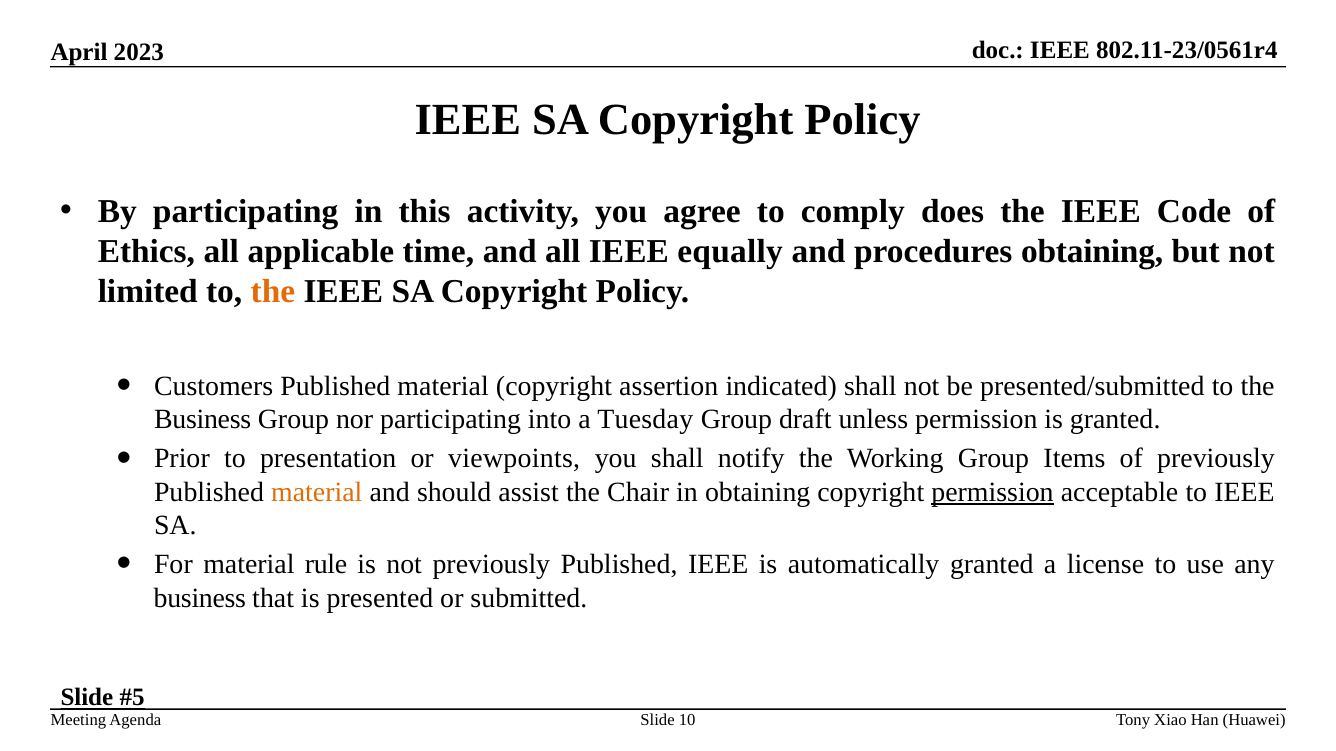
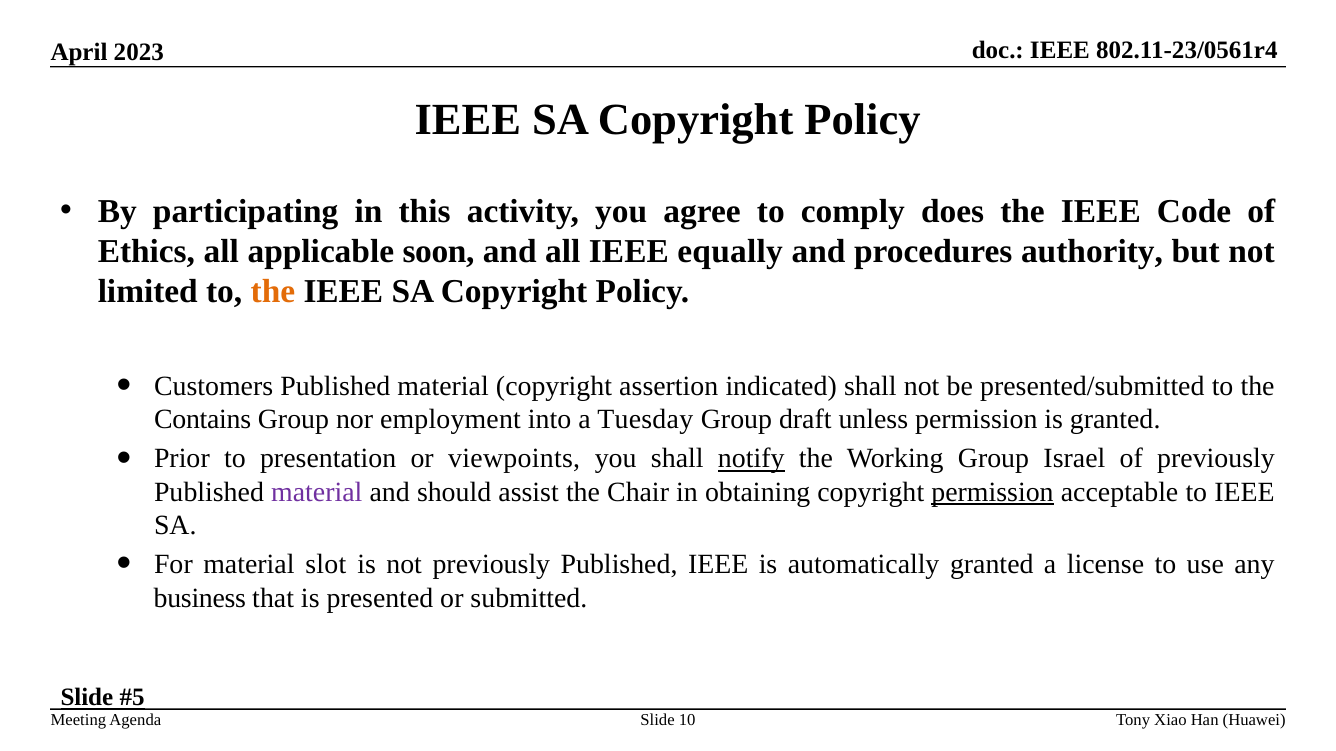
time: time -> soon (439, 251)
procedures obtaining: obtaining -> authority (1092, 251)
Business: Business -> Contains (203, 420)
nor participating: participating -> employment (450, 420)
notify underline: none -> present (751, 459)
Items: Items -> Israel (1074, 459)
material colour: orange -> purple (317, 492)
rule: rule -> slot (326, 565)
